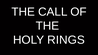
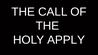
RINGS: RINGS -> APPLY (66, 40)
